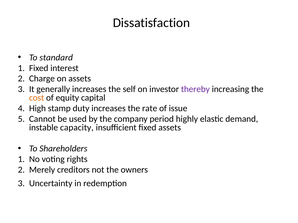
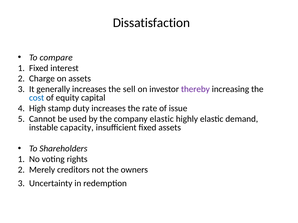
standard: standard -> compare (56, 58)
self: self -> sell (129, 89)
cost colour: orange -> blue (37, 98)
company period: period -> elastic (162, 119)
